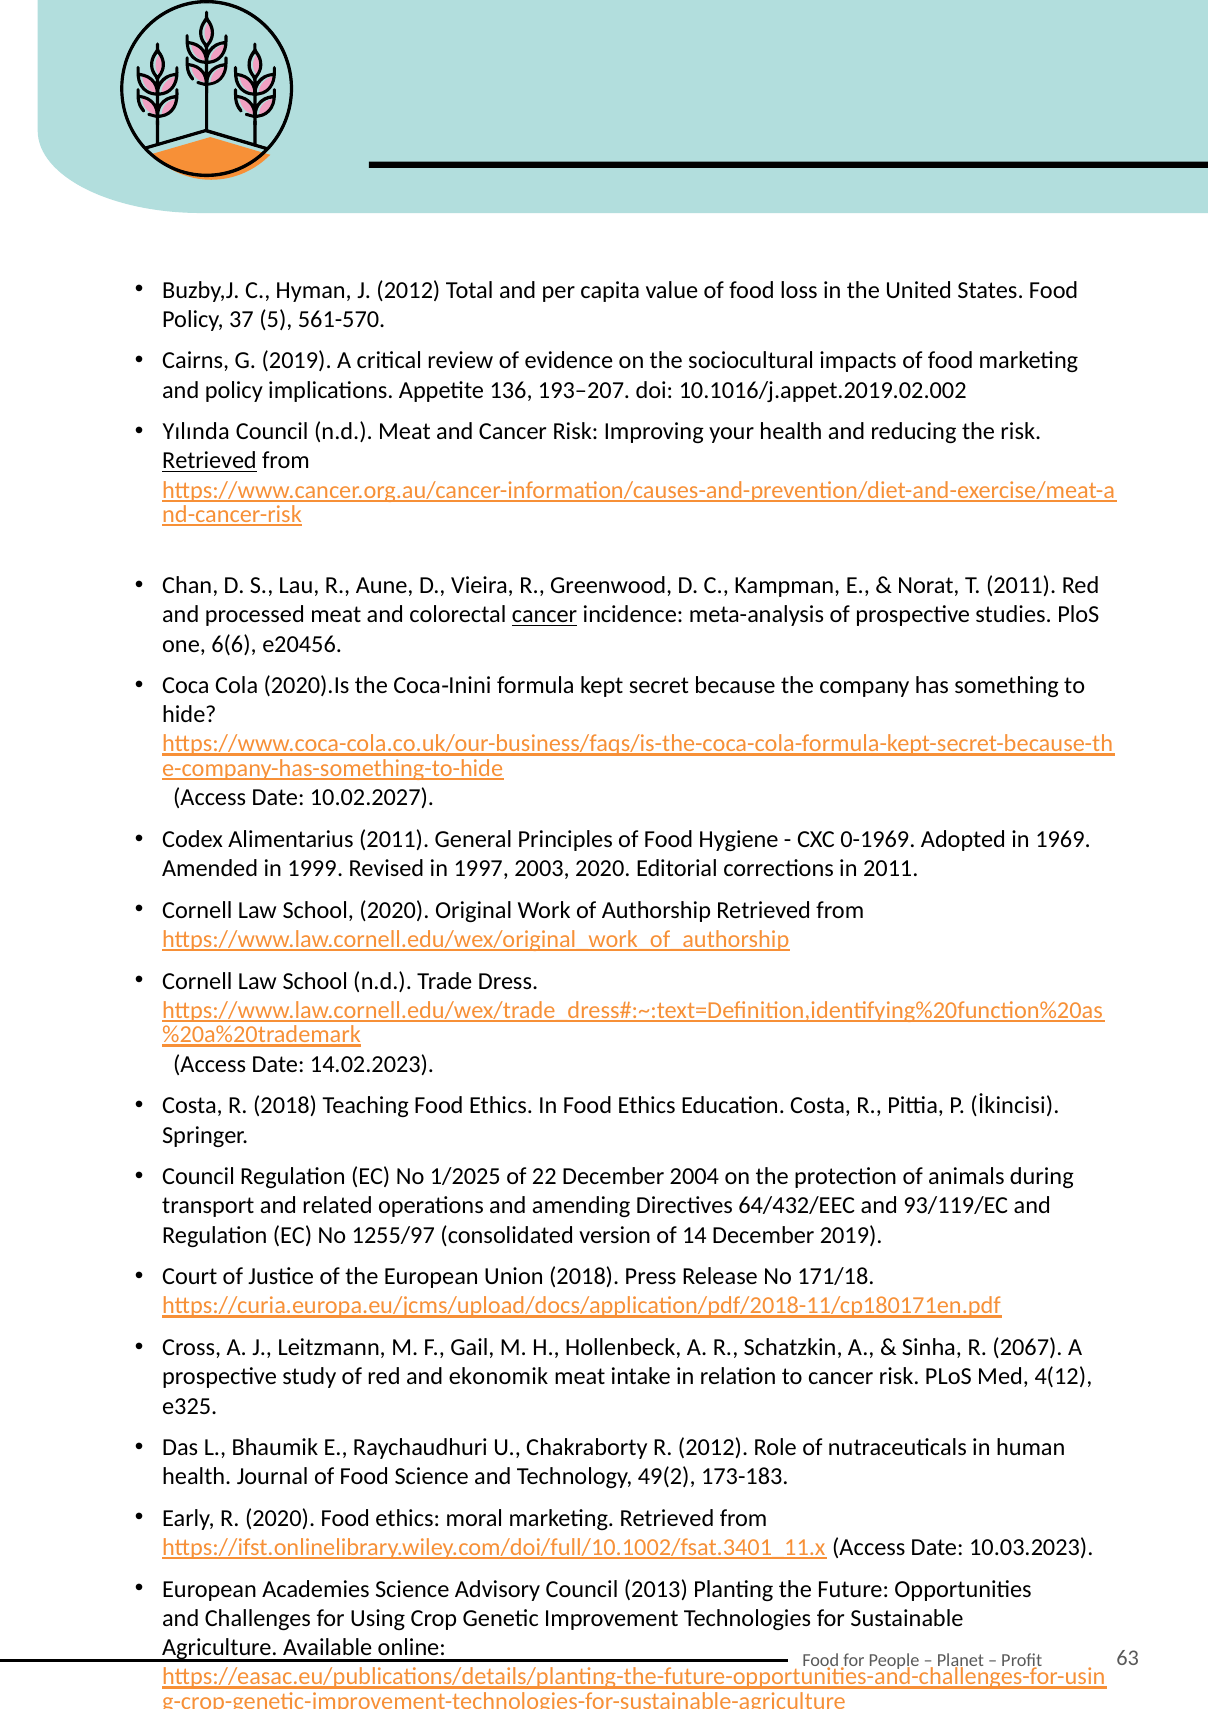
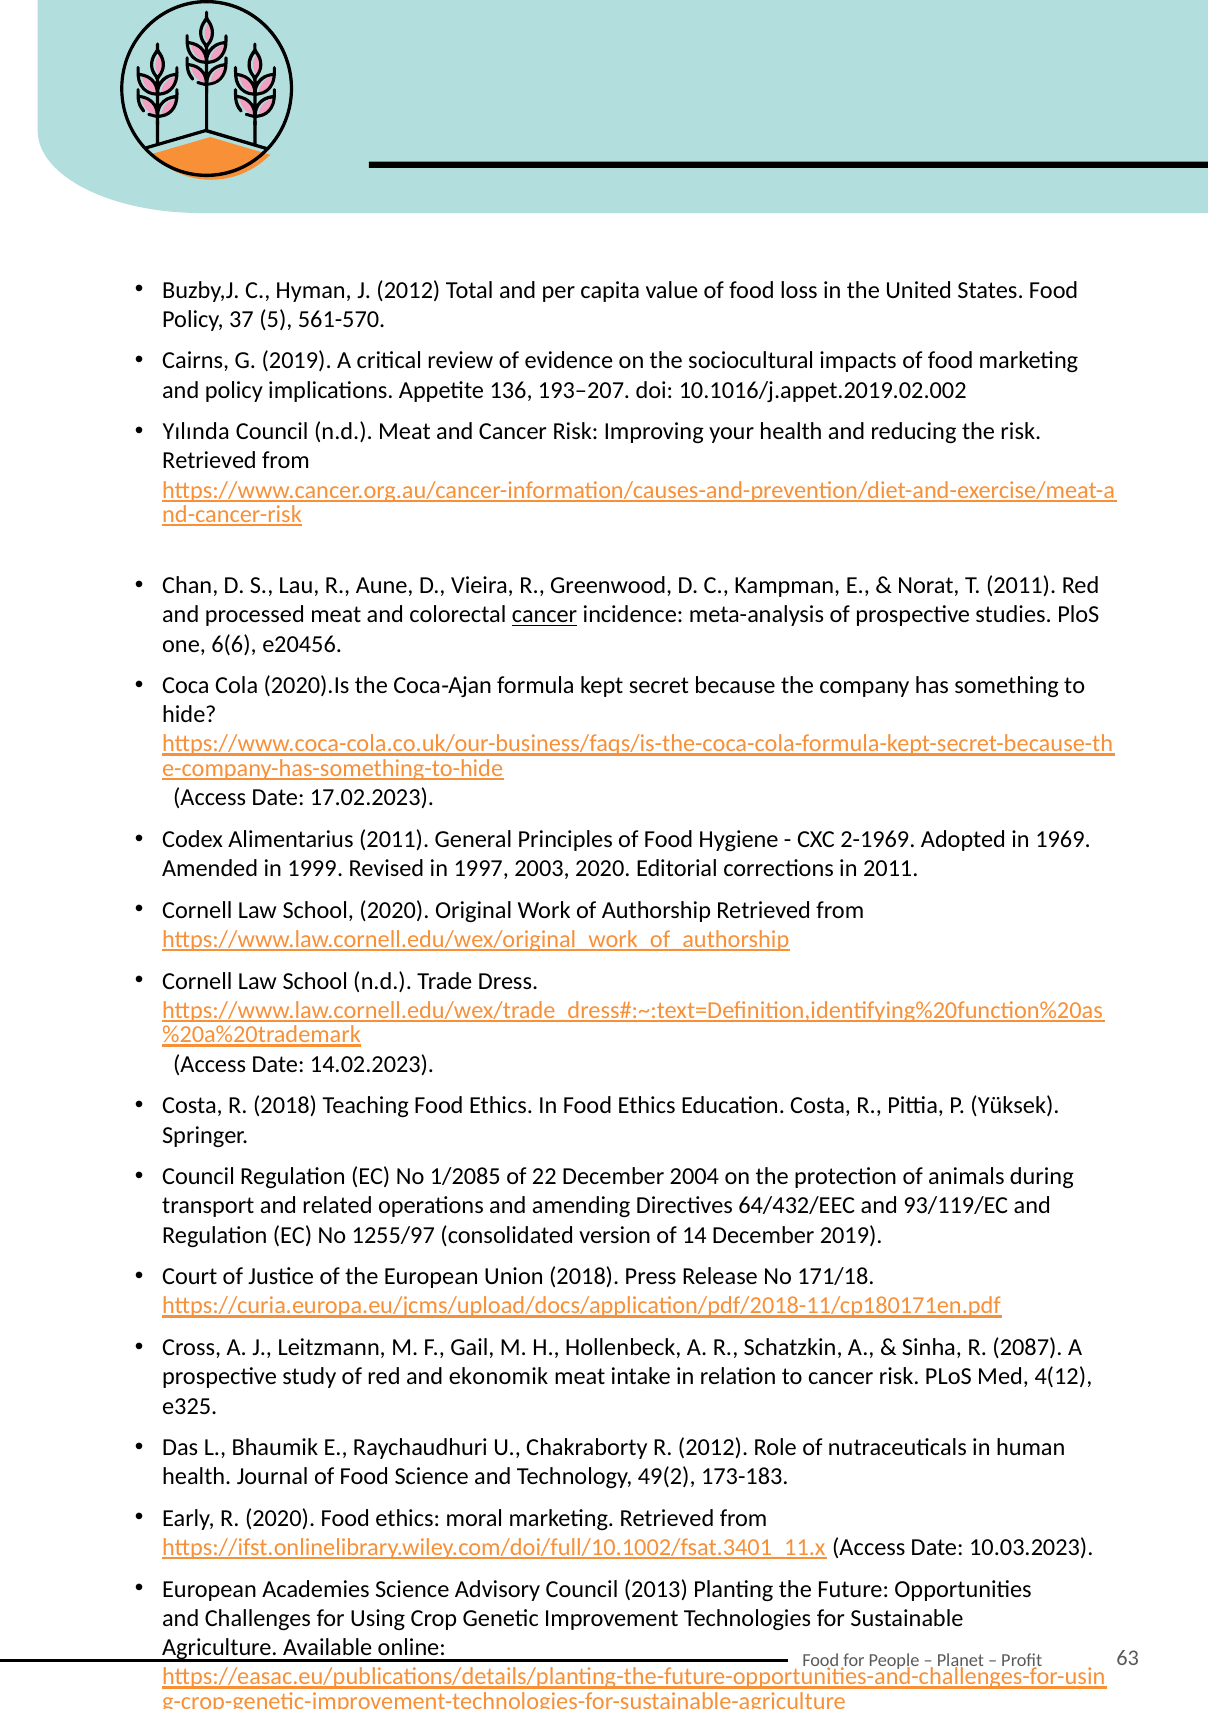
Retrieved underline: present -> none (209, 461)
Inini: Inini -> Ajan (470, 685)
10.02.2027: 10.02.2027 -> 17.02.2023 (372, 798)
0-1969: 0-1969 -> 2-1969 (878, 839)
İkincisi: İkincisi -> Yüksek (1015, 1106)
1/2025: 1/2025 -> 1/2085 (465, 1176)
2067: 2067 -> 2087 (1028, 1347)
